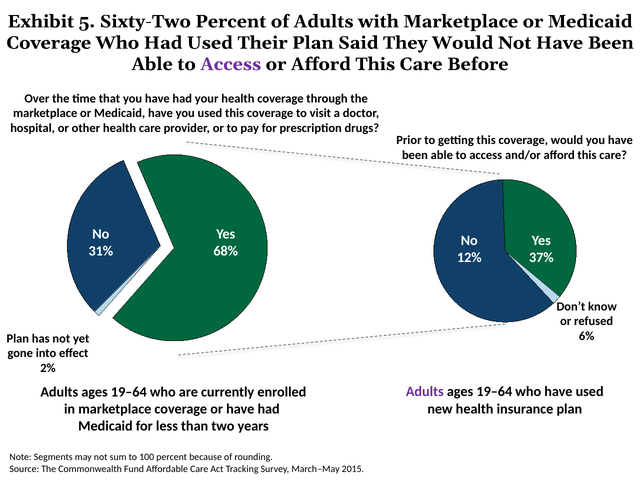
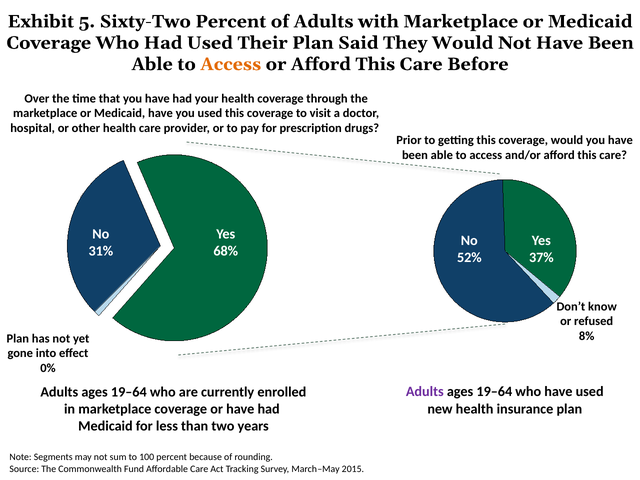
Access colour: purple -> orange (231, 64)
12%: 12% -> 52% (469, 258)
6%: 6% -> 8% (587, 336)
2%: 2% -> 0% (48, 368)
